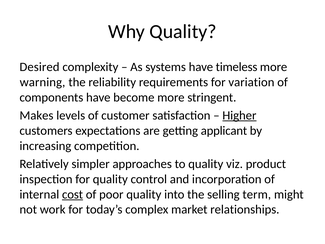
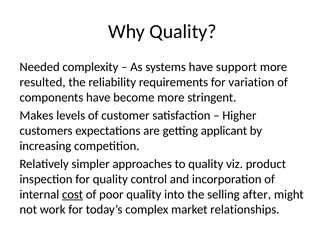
Desired: Desired -> Needed (40, 67)
timeless: timeless -> support (236, 67)
warning: warning -> resulted (43, 82)
Higher underline: present -> none (239, 115)
term: term -> after (257, 194)
